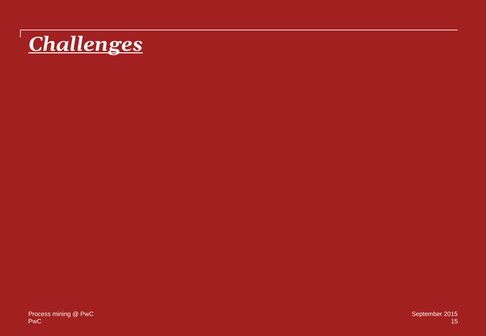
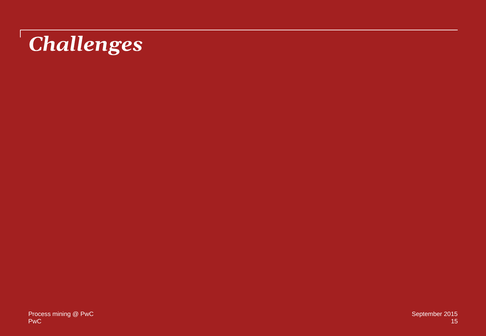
Challenges underline: present -> none (85, 44)
